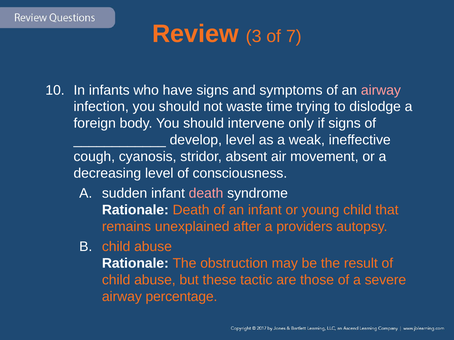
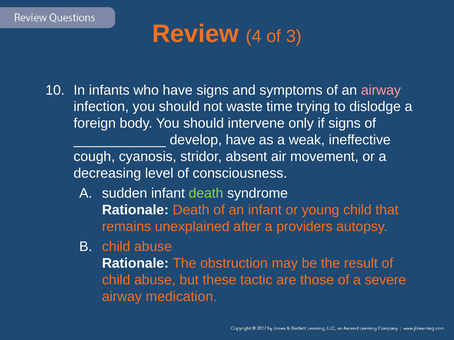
3: 3 -> 4 (254, 36)
7: 7 -> 3 (294, 36)
develop level: level -> have (240, 140)
death colour: pink -> light green (206, 194)
percentage: percentage -> medication (181, 297)
